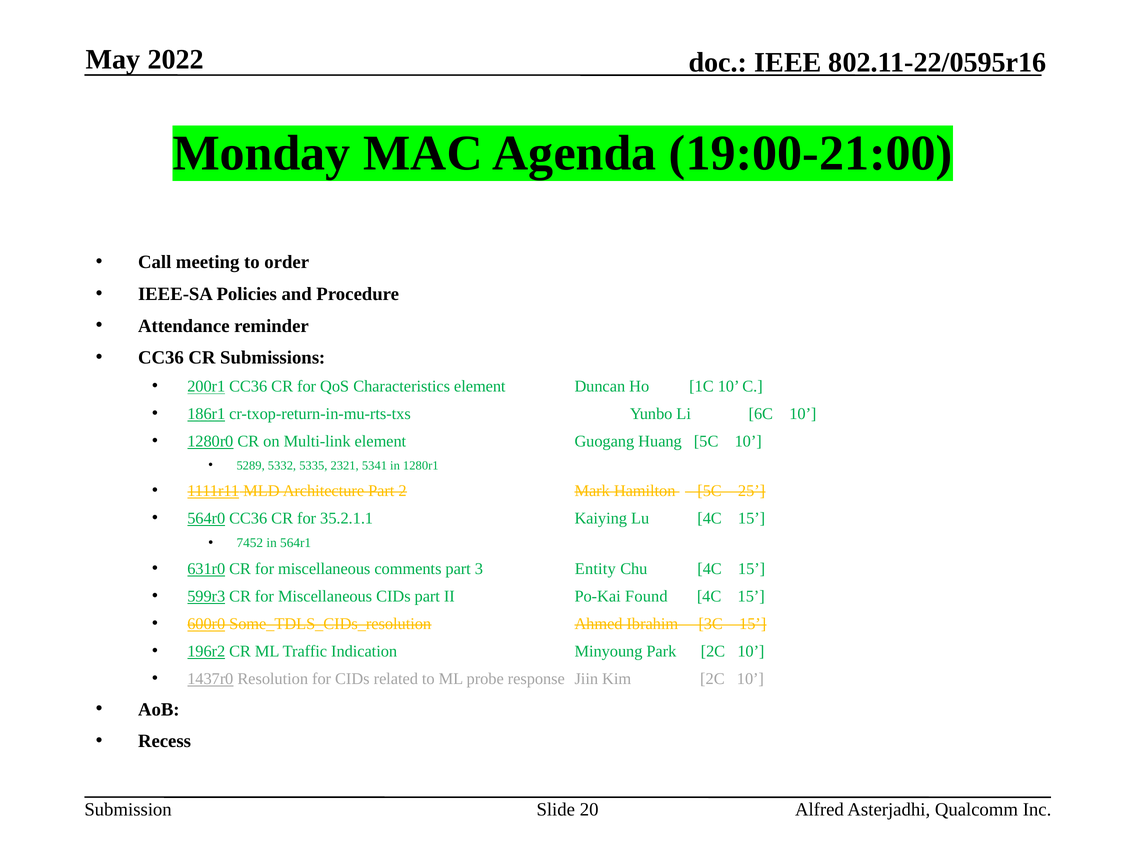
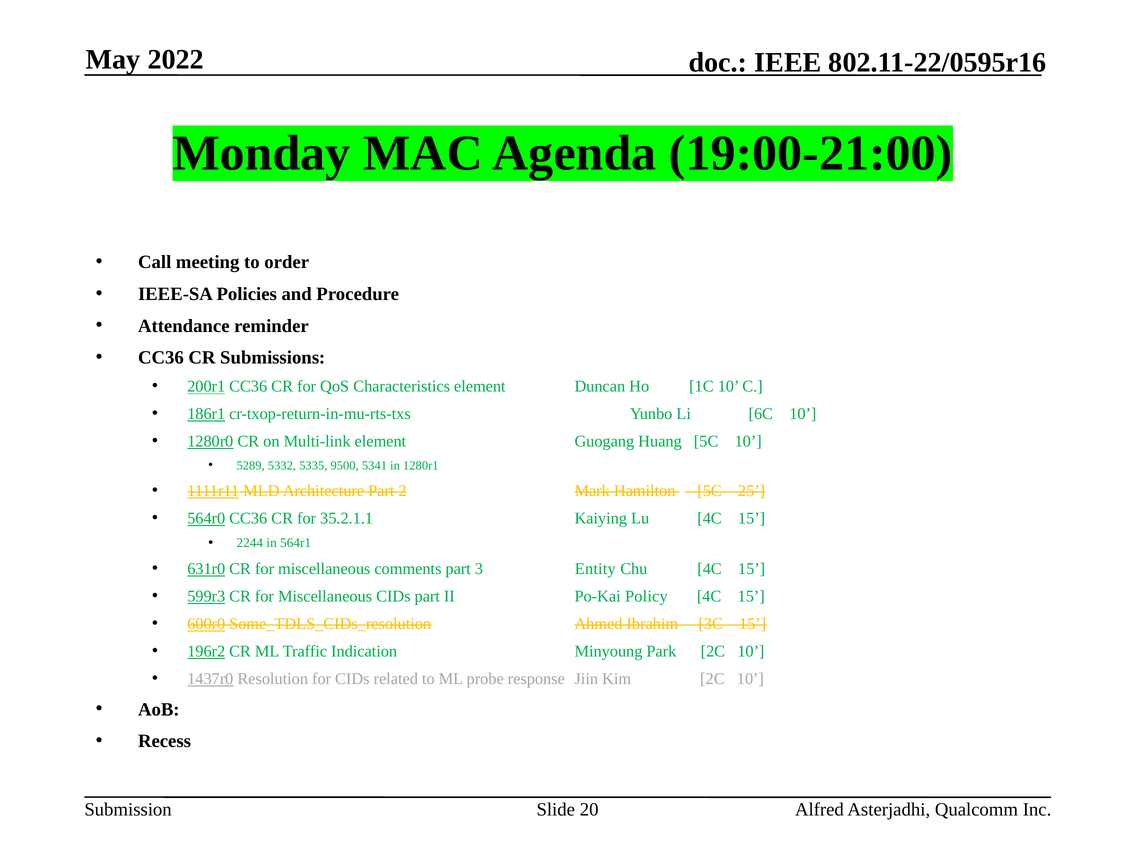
2321: 2321 -> 9500 (345, 466)
7452: 7452 -> 2244 (250, 543)
Found: Found -> Policy (646, 597)
